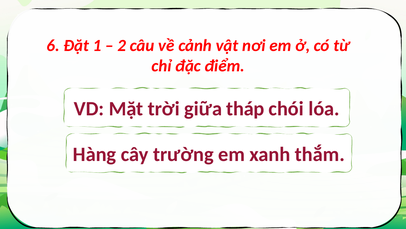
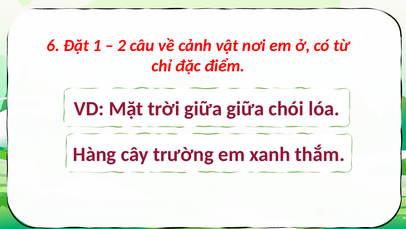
giữa tháp: tháp -> giữa (245, 109)
